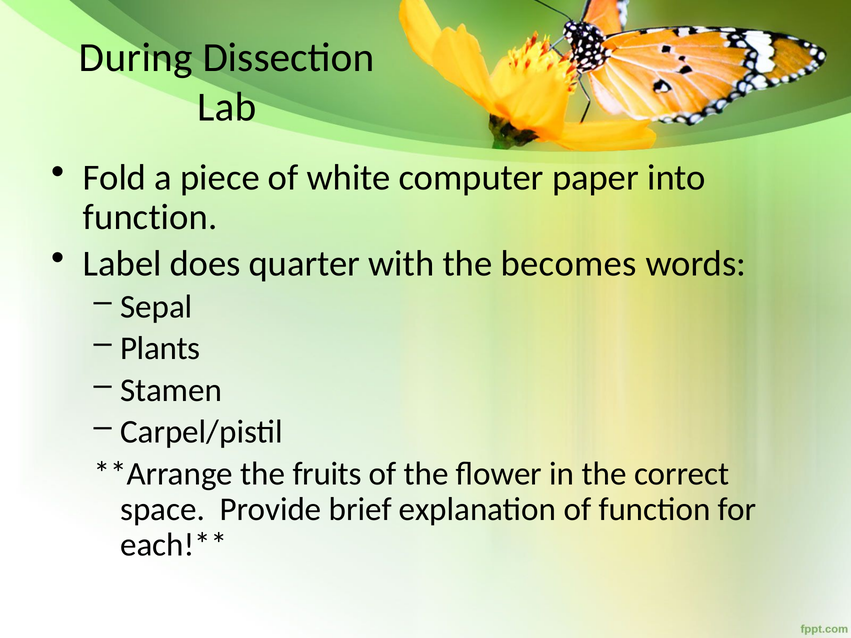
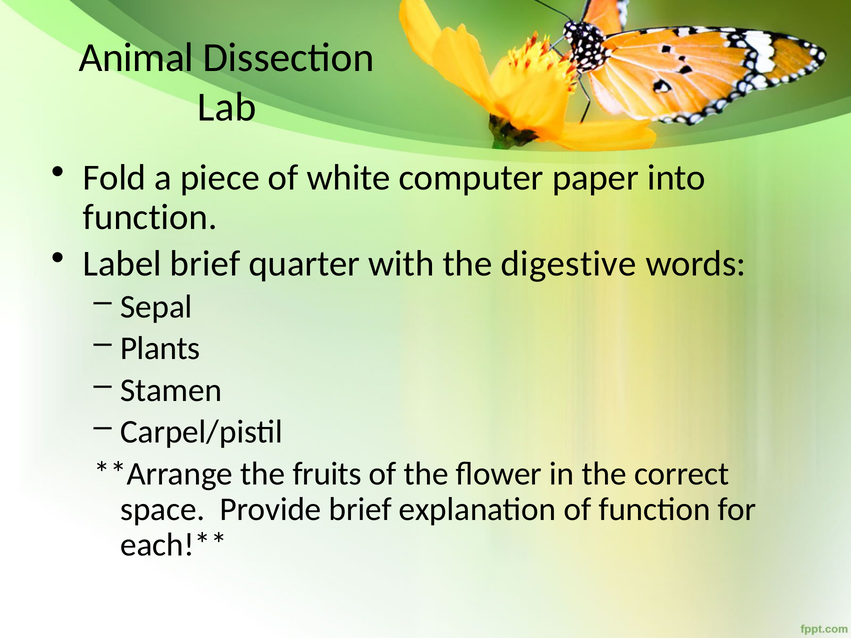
During: During -> Animal (136, 58)
Label does: does -> brief (205, 264)
becomes: becomes -> digestive (569, 264)
